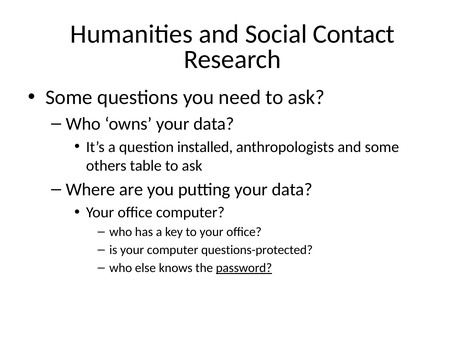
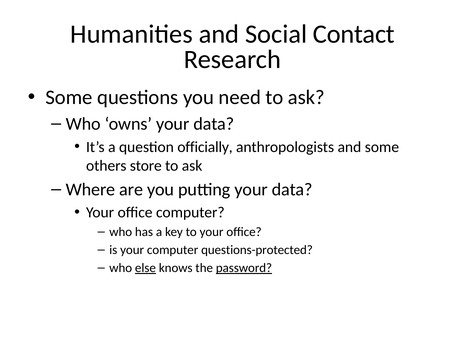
installed: installed -> officially (205, 147)
table: table -> store (146, 166)
else underline: none -> present (145, 269)
